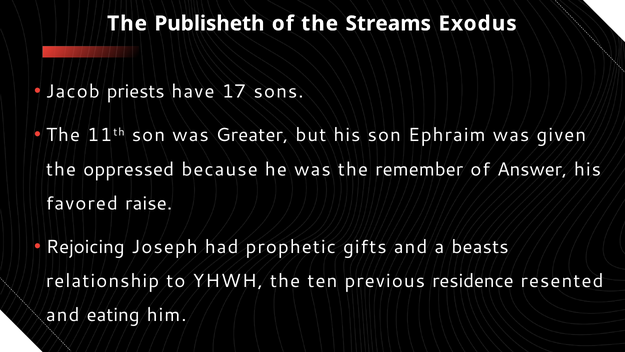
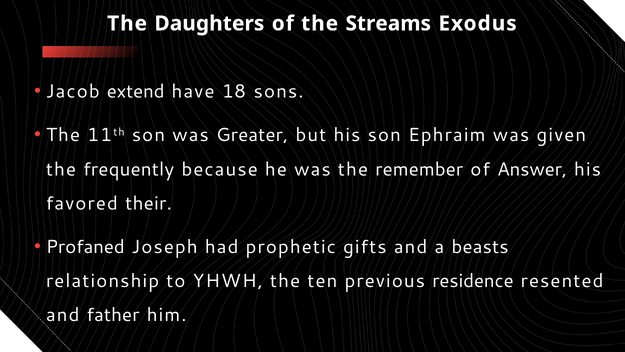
Publisheth: Publisheth -> Daughters (209, 23)
priests: priests -> extend (136, 91)
17: 17 -> 18 (234, 91)
oppressed: oppressed -> frequently (129, 169)
raise: raise -> their (149, 203)
Rejoicing: Rejoicing -> Profaned (85, 247)
eating: eating -> father (113, 315)
